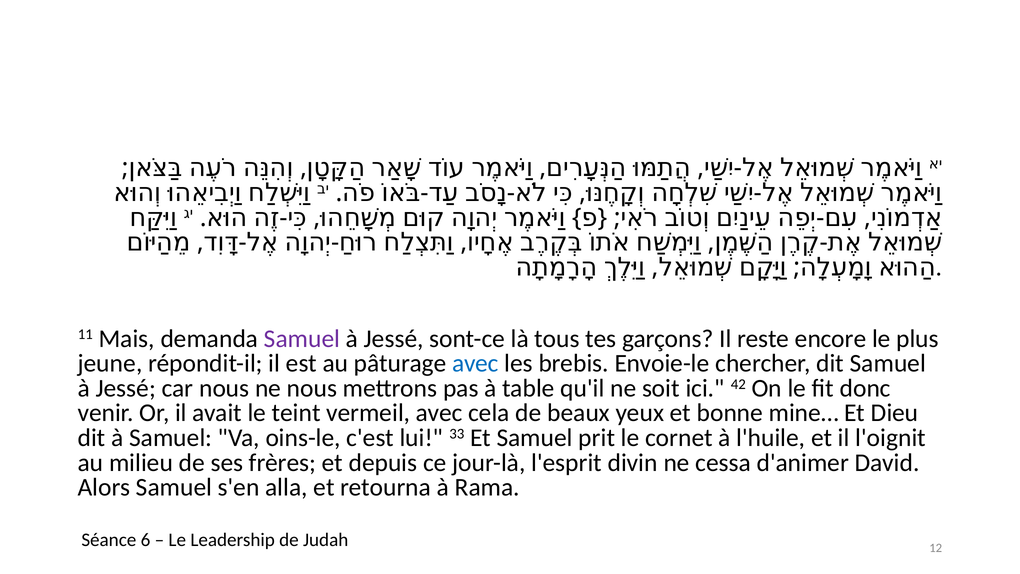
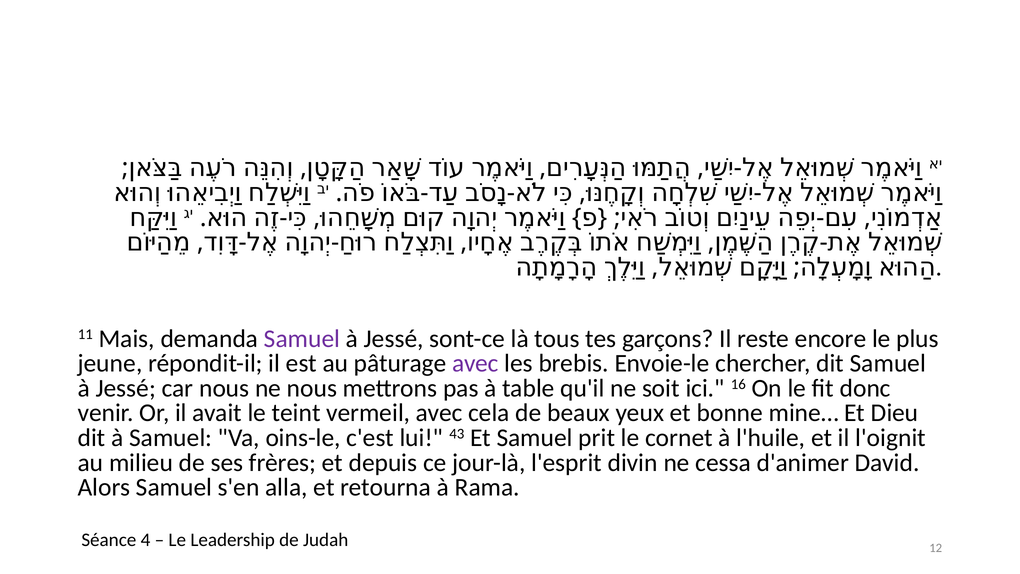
avec colour: blue -> purple (475, 363)
42: 42 -> 16 (738, 384)
33: 33 -> 43 (457, 434)
6: 6 -> 4 (146, 540)
